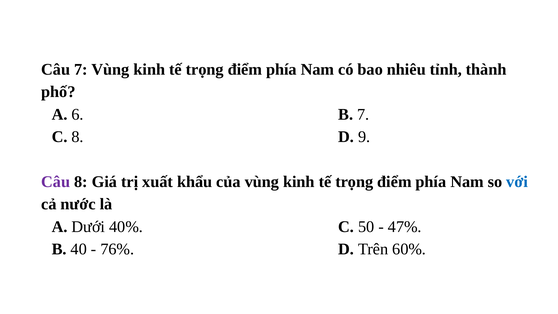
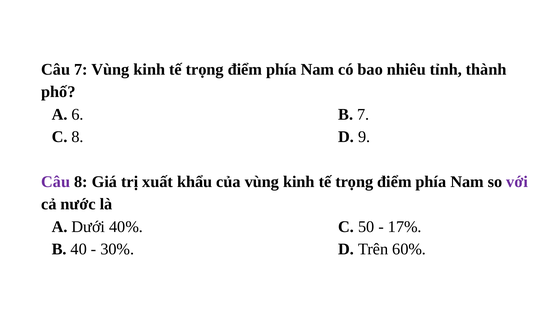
với colour: blue -> purple (517, 182)
47%: 47% -> 17% (405, 227)
76%: 76% -> 30% (117, 249)
